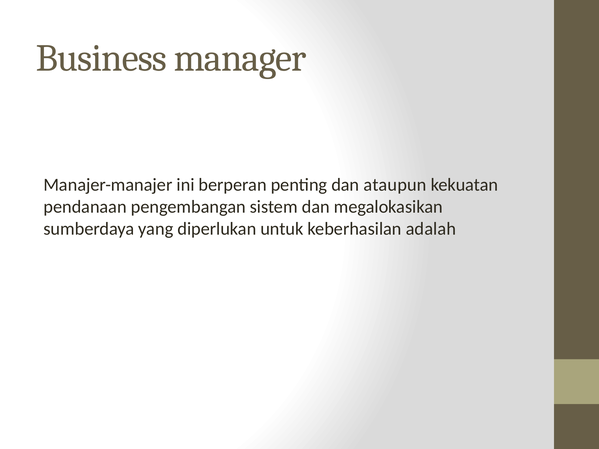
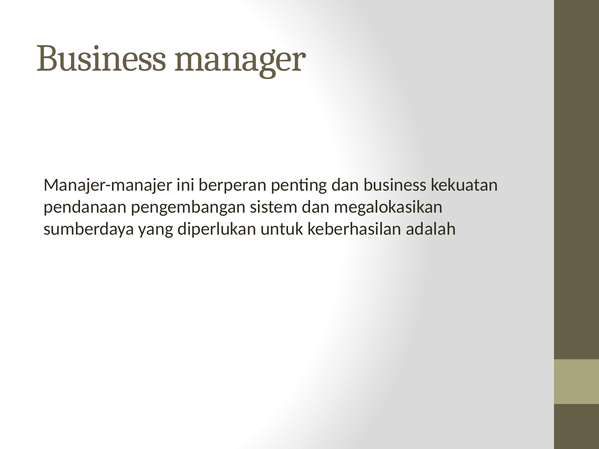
dan ataupun: ataupun -> business (395, 185)
